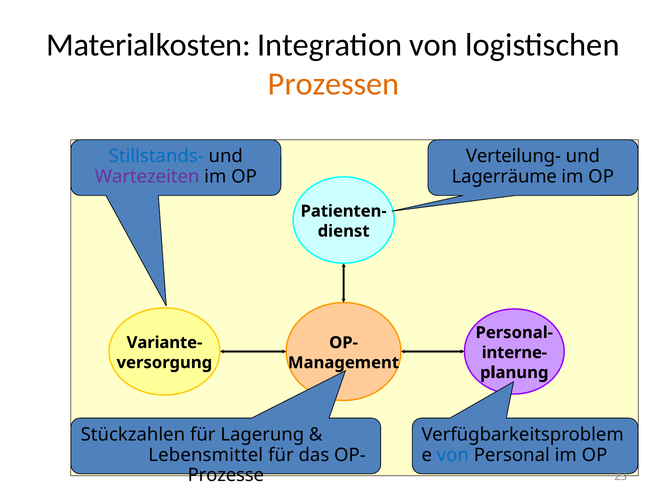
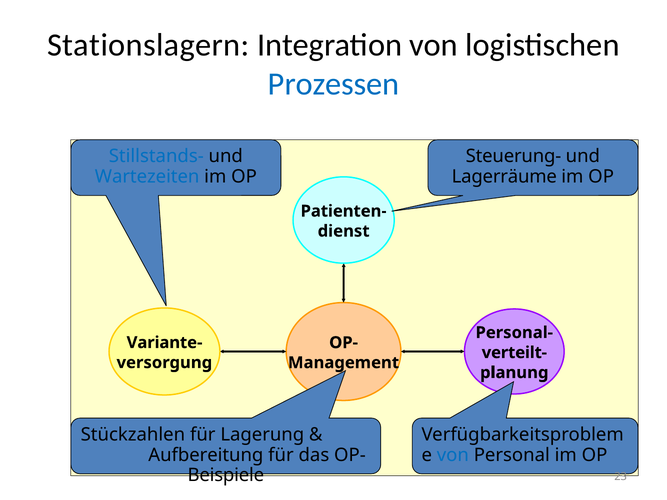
Materialkosten: Materialkosten -> Stationslagern (148, 45)
Prozessen colour: orange -> blue (334, 84)
Verteilung-: Verteilung- -> Steuerung- (513, 156)
Wartezeiten colour: purple -> blue (147, 177)
interne-: interne- -> verteilt- (514, 353)
Lebensmittel: Lebensmittel -> Aufbereitung (206, 455)
Prozesse: Prozesse -> Beispiele (226, 476)
